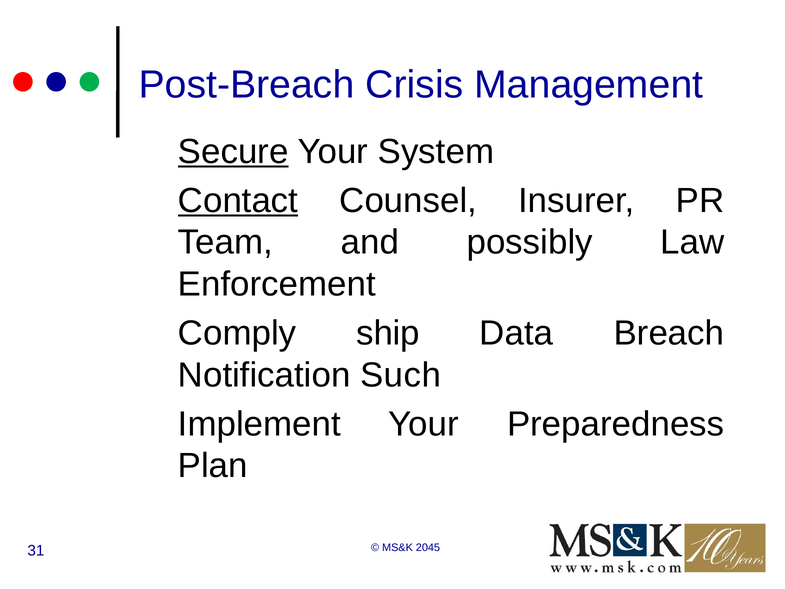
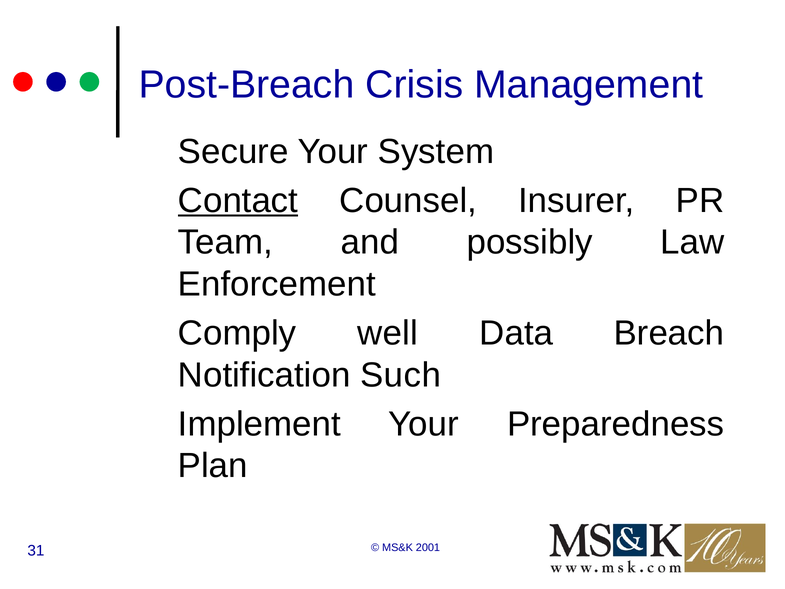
Secure underline: present -> none (233, 152)
ship: ship -> well (388, 333)
2045: 2045 -> 2001 (428, 548)
